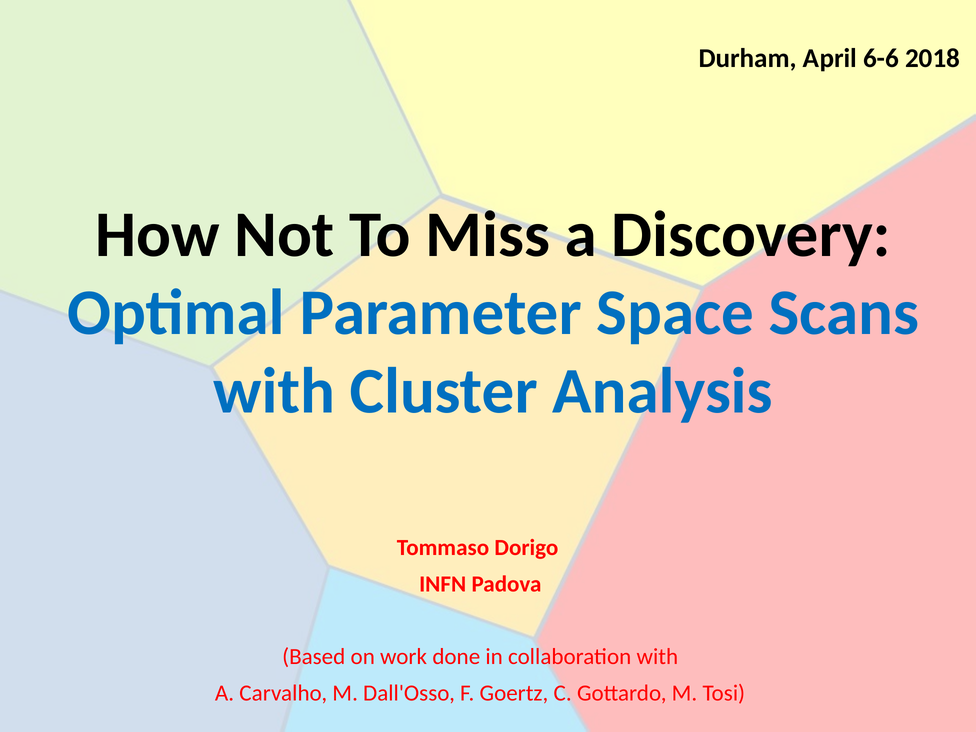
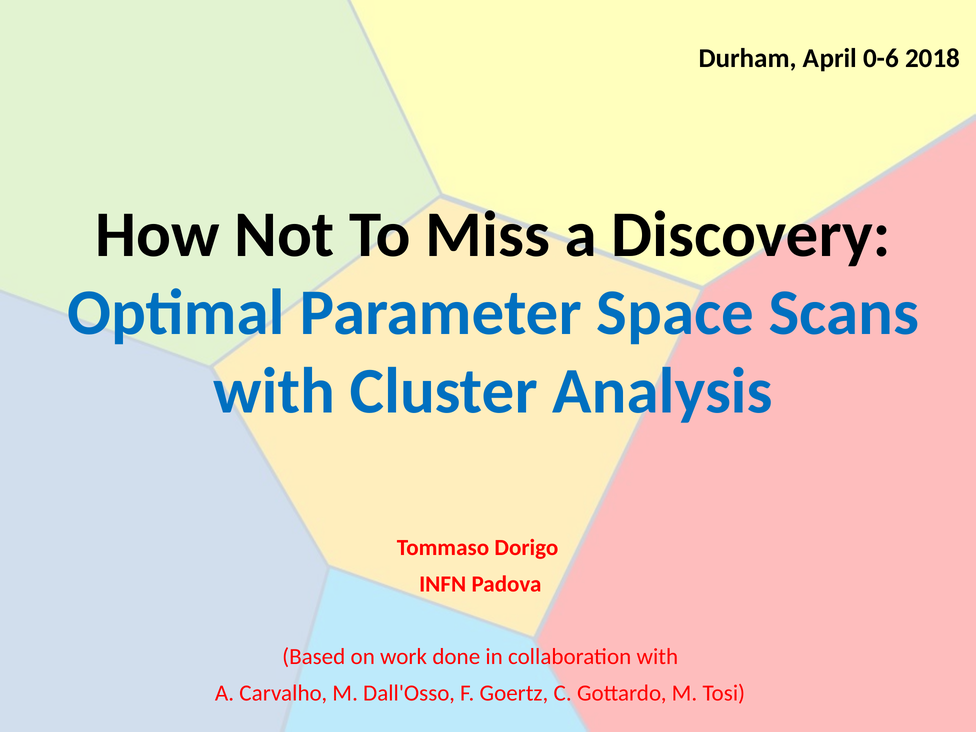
6-6: 6-6 -> 0-6 (881, 58)
